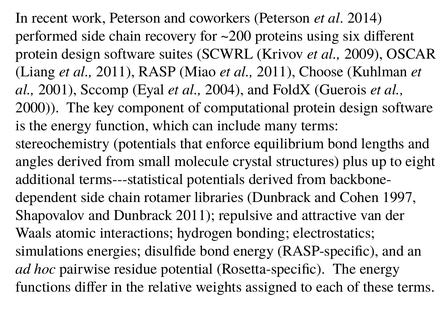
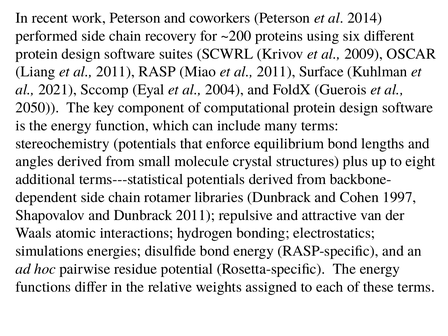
Choose: Choose -> Surface (321, 72)
2001: 2001 -> 2021 (58, 90)
2000: 2000 -> 2050 (37, 108)
